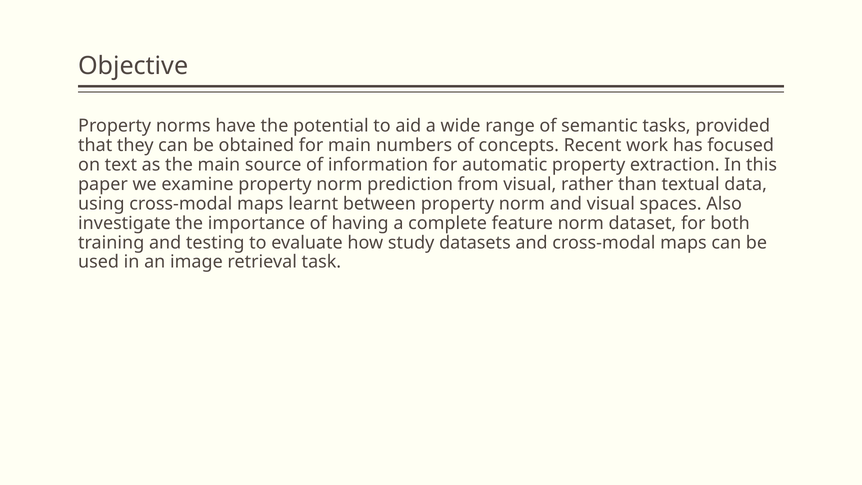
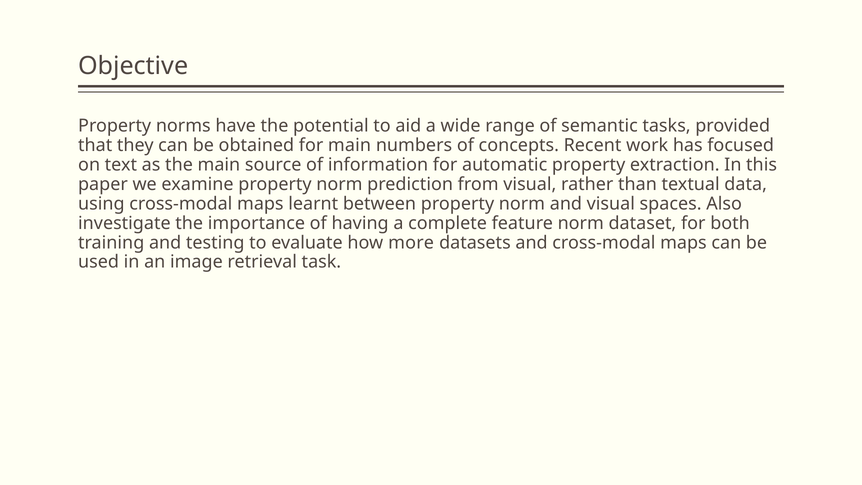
study: study -> more (411, 243)
